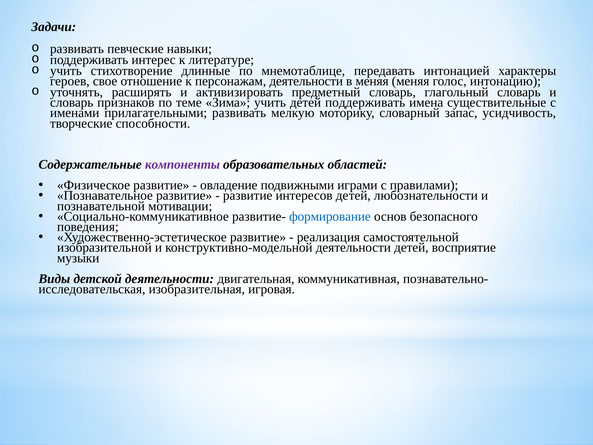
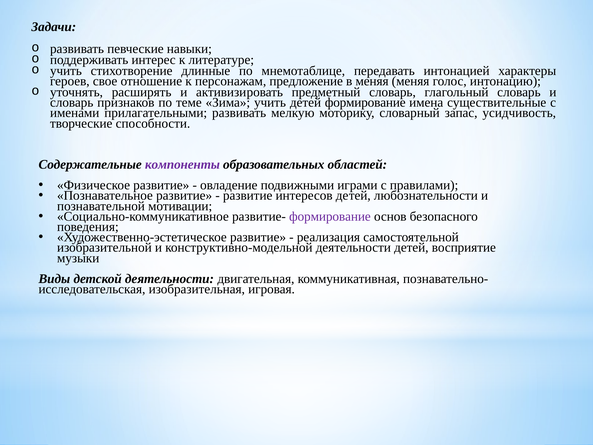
персонажам деятельности: деятельности -> предложение (306, 81)
детей поддерживать: поддерживать -> формирование (365, 103)
формирование colour: blue -> purple (330, 216)
